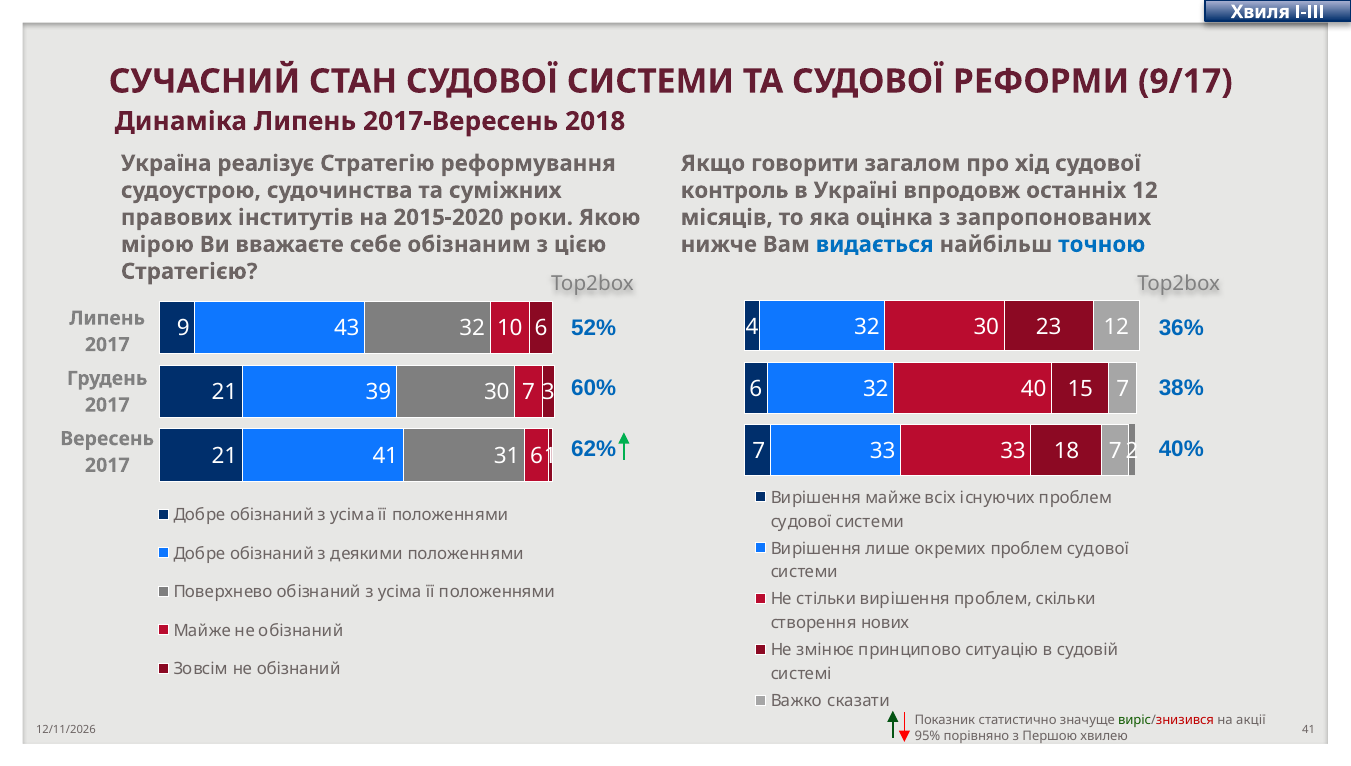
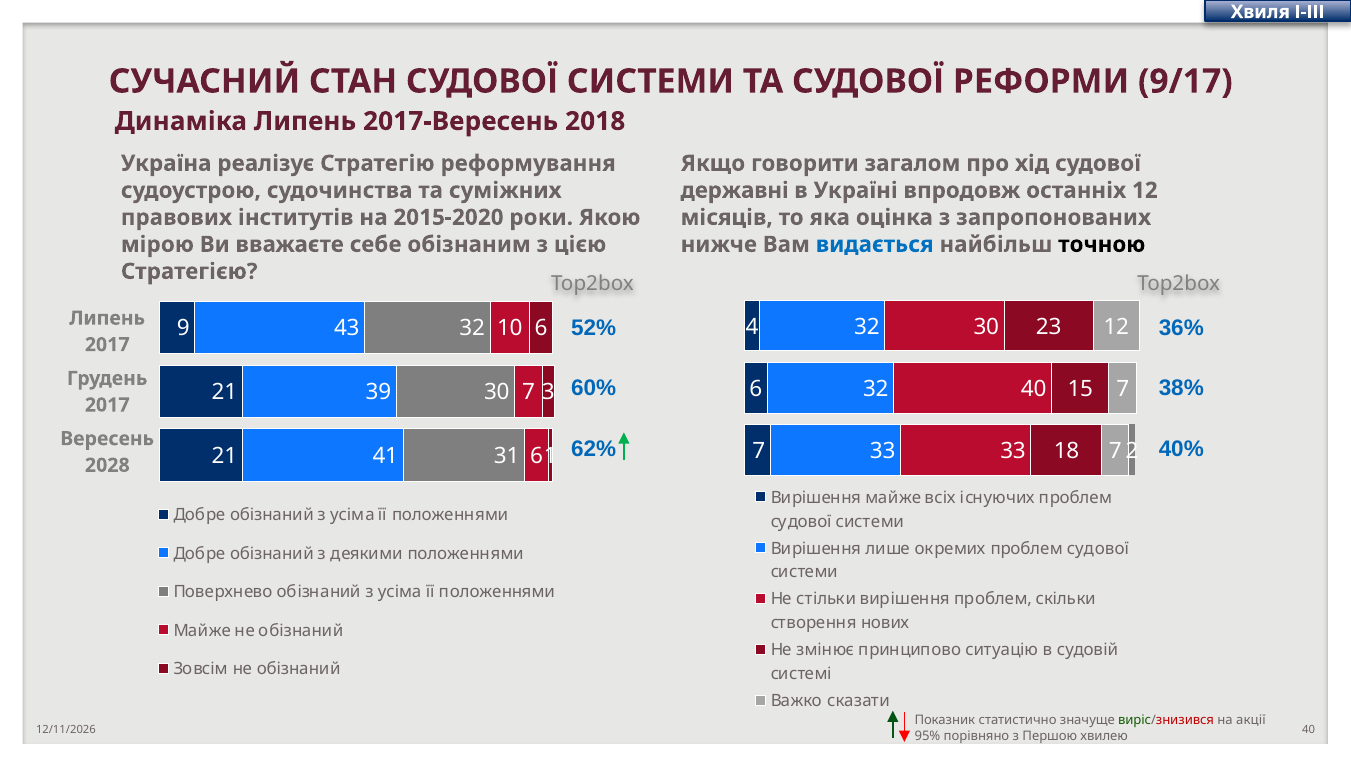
контроль: контроль -> державні (735, 190)
точною colour: blue -> black (1102, 244)
2017: 2017 -> 2028 (107, 465)
41: 41 -> 40 (1309, 729)
